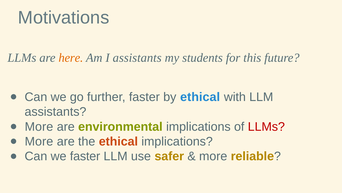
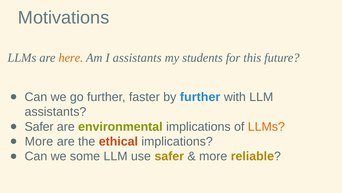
by ethical: ethical -> further (200, 97)
More: More -> Safer (39, 126)
LLMs colour: red -> orange (266, 126)
we faster: faster -> some (85, 156)
